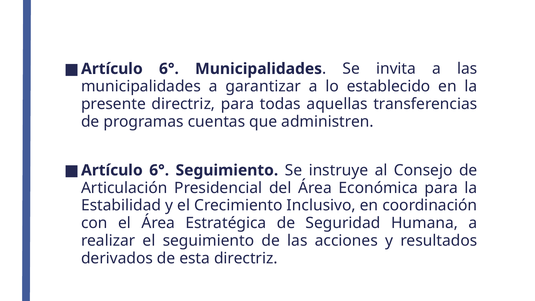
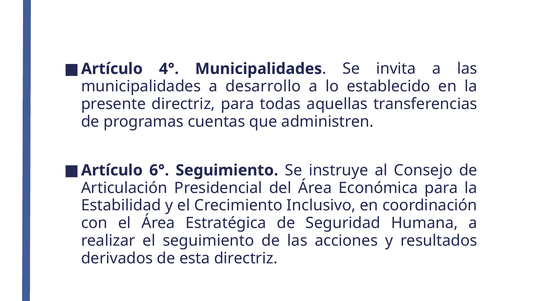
6°: 6° -> 4° (169, 69)
garantizar: garantizar -> desarrollo (263, 86)
